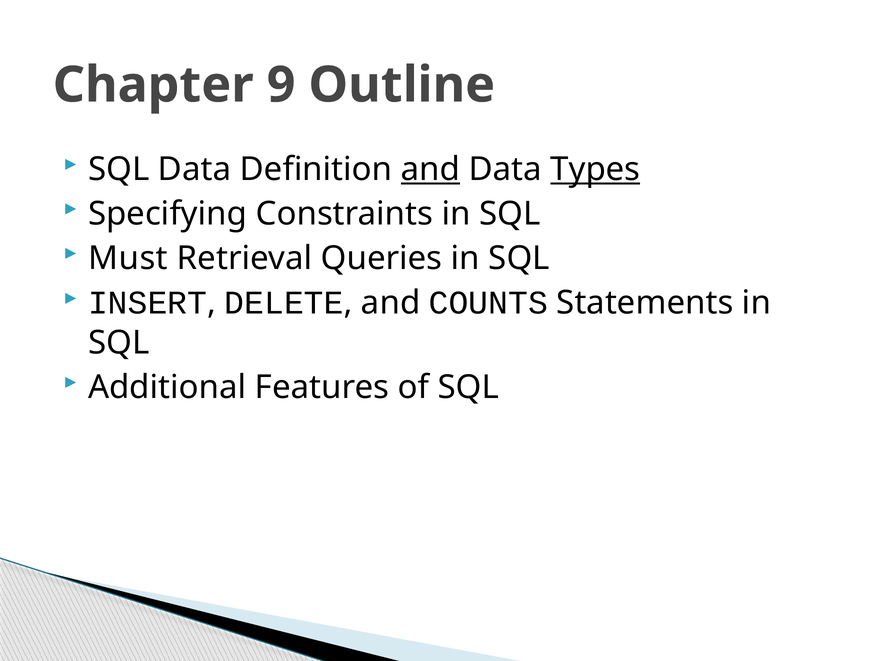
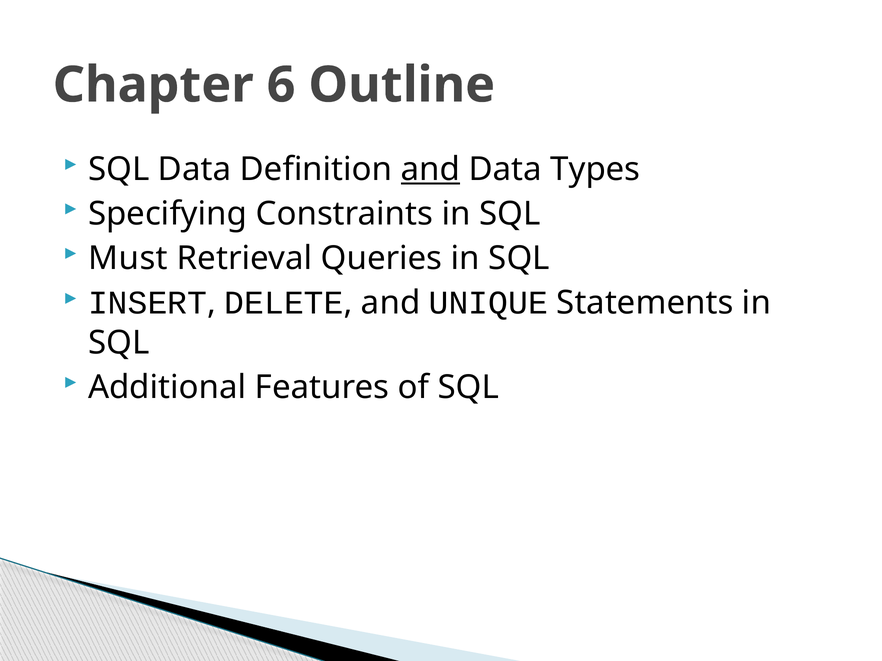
9: 9 -> 6 (281, 85)
Types underline: present -> none (595, 169)
COUNTS: COUNTS -> UNIQUE (488, 303)
